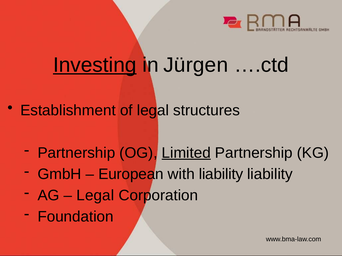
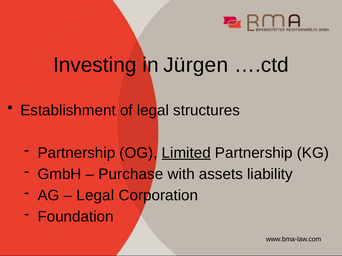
Investing underline: present -> none (95, 65)
European: European -> Purchase (131, 174)
with liability: liability -> assets (221, 174)
